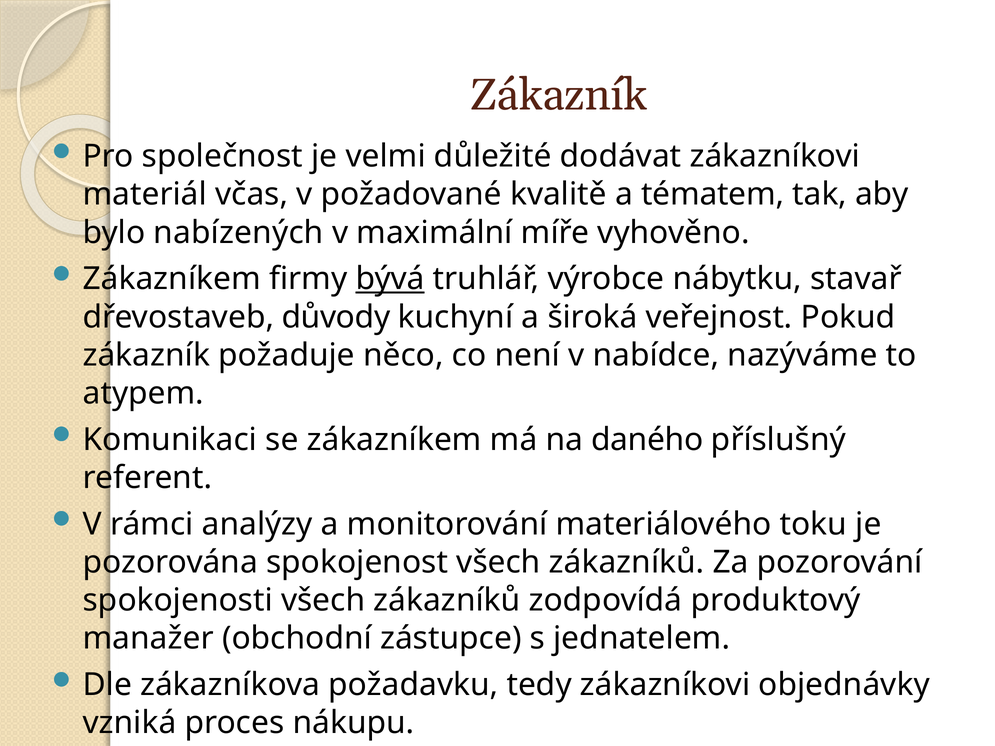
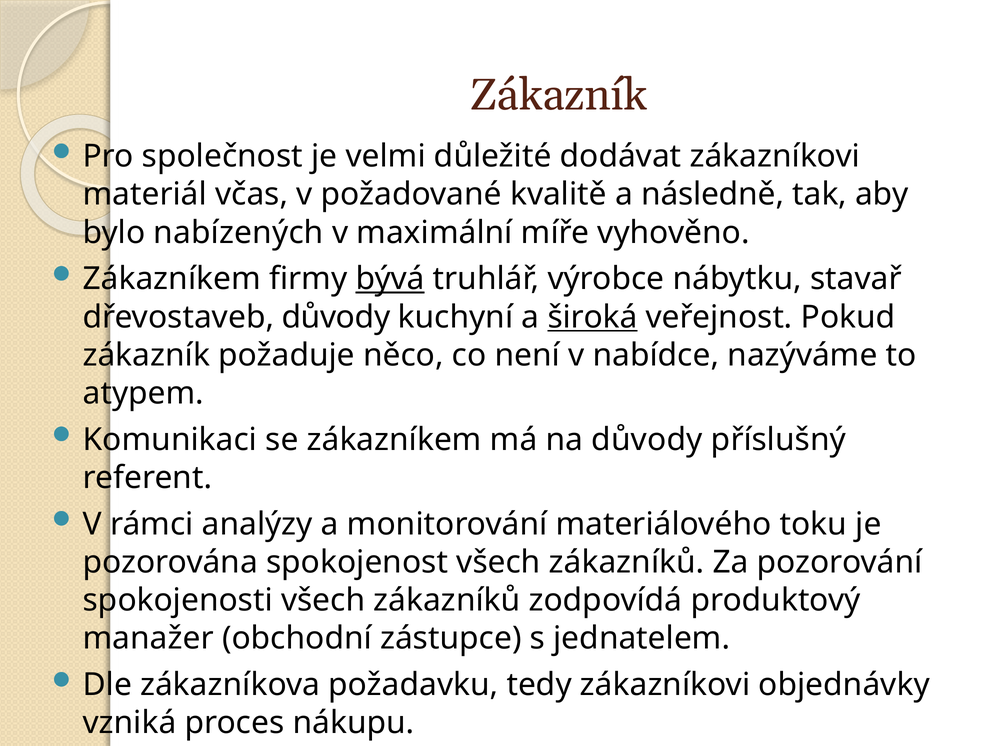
tématem: tématem -> následně (713, 195)
široká underline: none -> present (593, 317)
na daného: daného -> důvody (647, 440)
